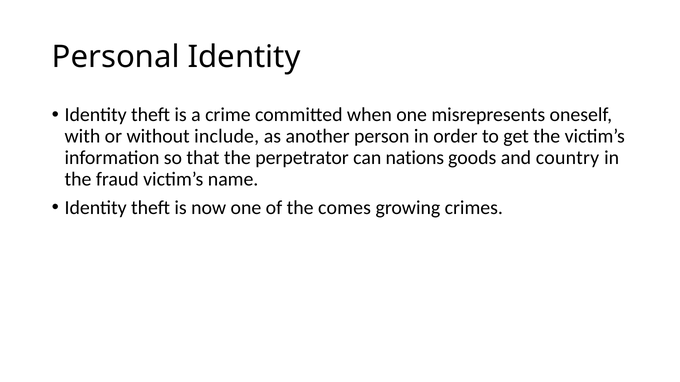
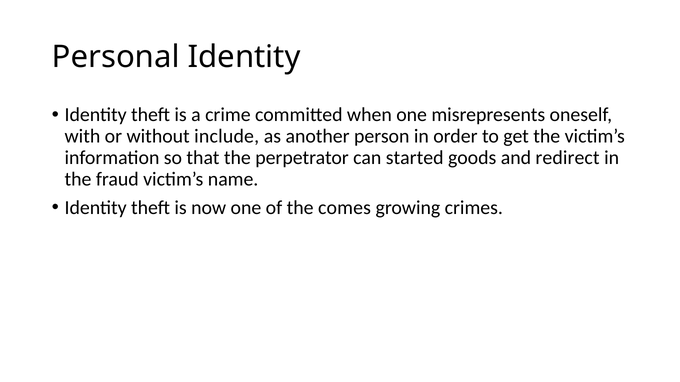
nations: nations -> started (415, 158)
country: country -> redirect (568, 158)
